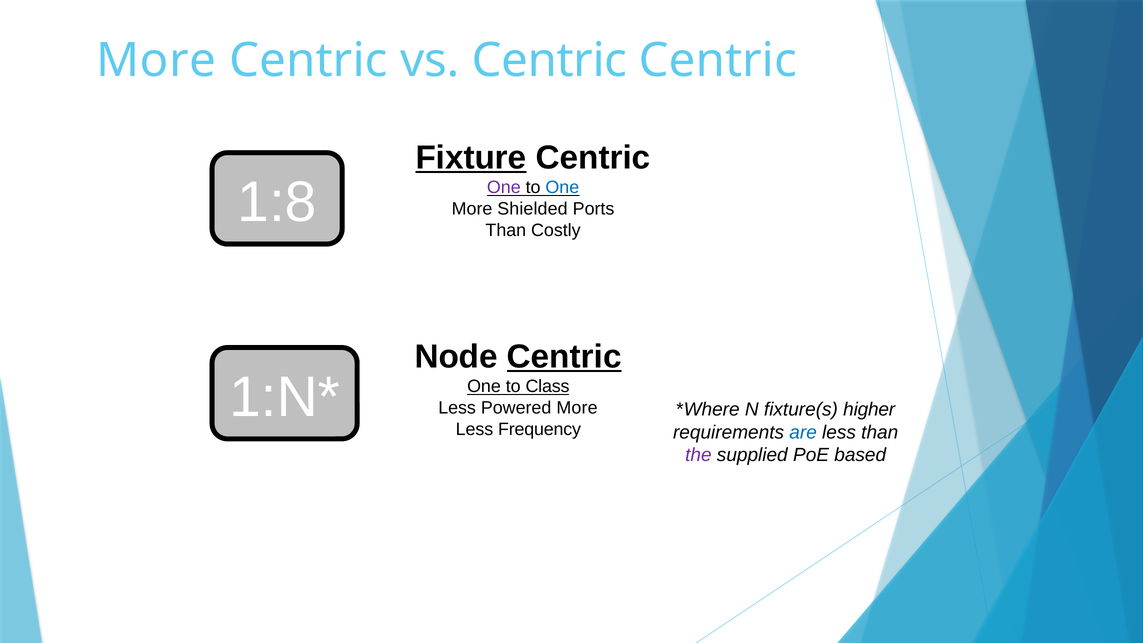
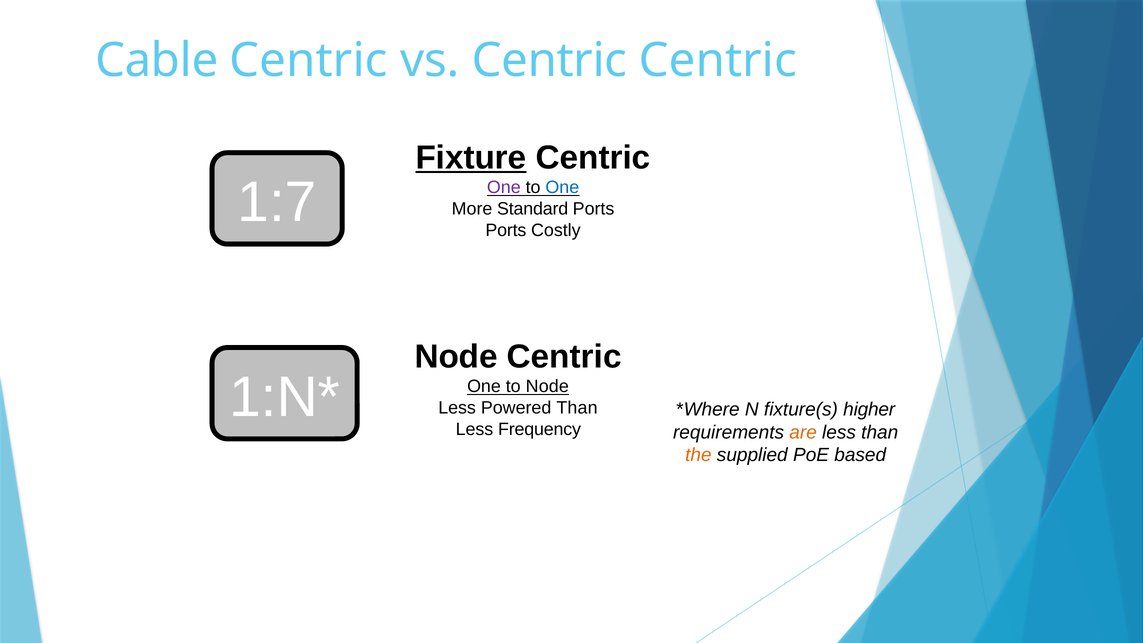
More: More -> Cable (157, 60)
1:8: 1:8 -> 1:7 (277, 202)
Shielded: Shielded -> Standard (533, 209)
Than: Than -> Ports (506, 230)
Centric underline: present -> none (564, 357)
to Class: Class -> Node (547, 386)
Powered More: More -> Than (577, 408)
are colour: blue -> orange (803, 432)
the colour: purple -> orange (698, 455)
